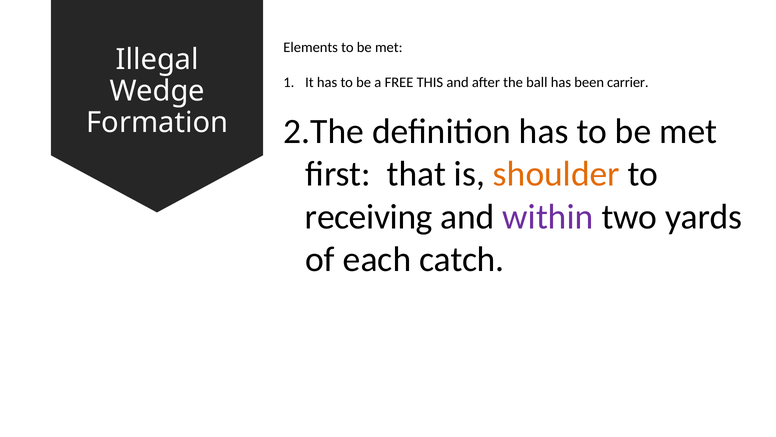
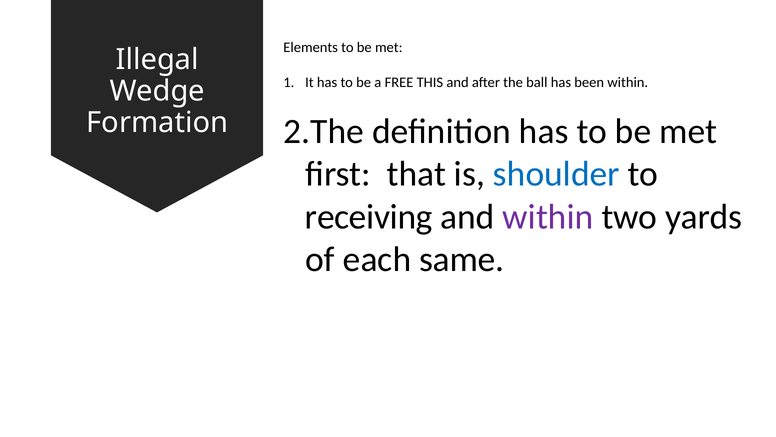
been carrier: carrier -> within (628, 82)
shoulder colour: orange -> blue (556, 174)
catch: catch -> same (462, 259)
